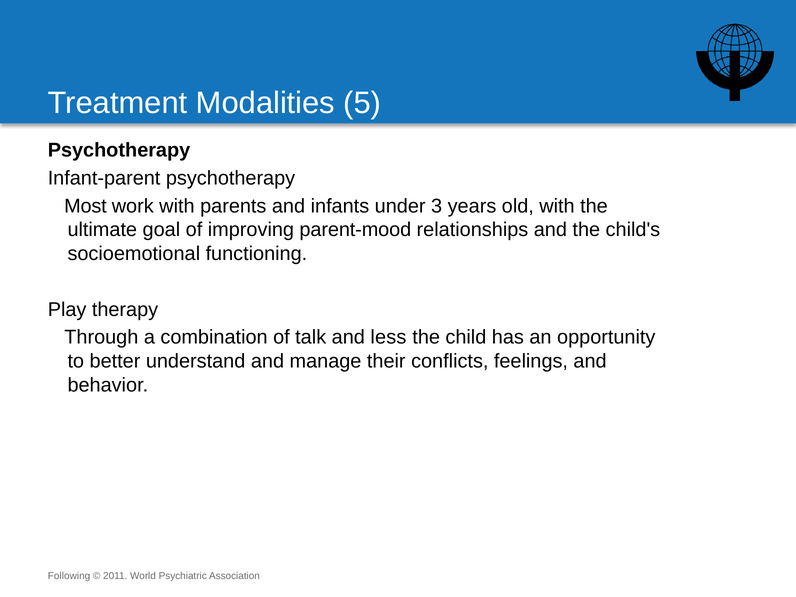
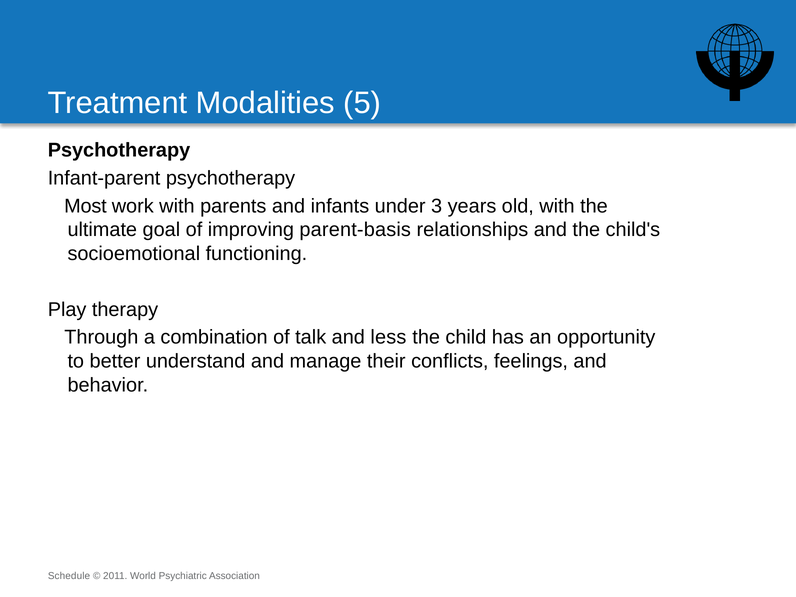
parent-mood: parent-mood -> parent-basis (355, 230)
Following: Following -> Schedule (69, 576)
